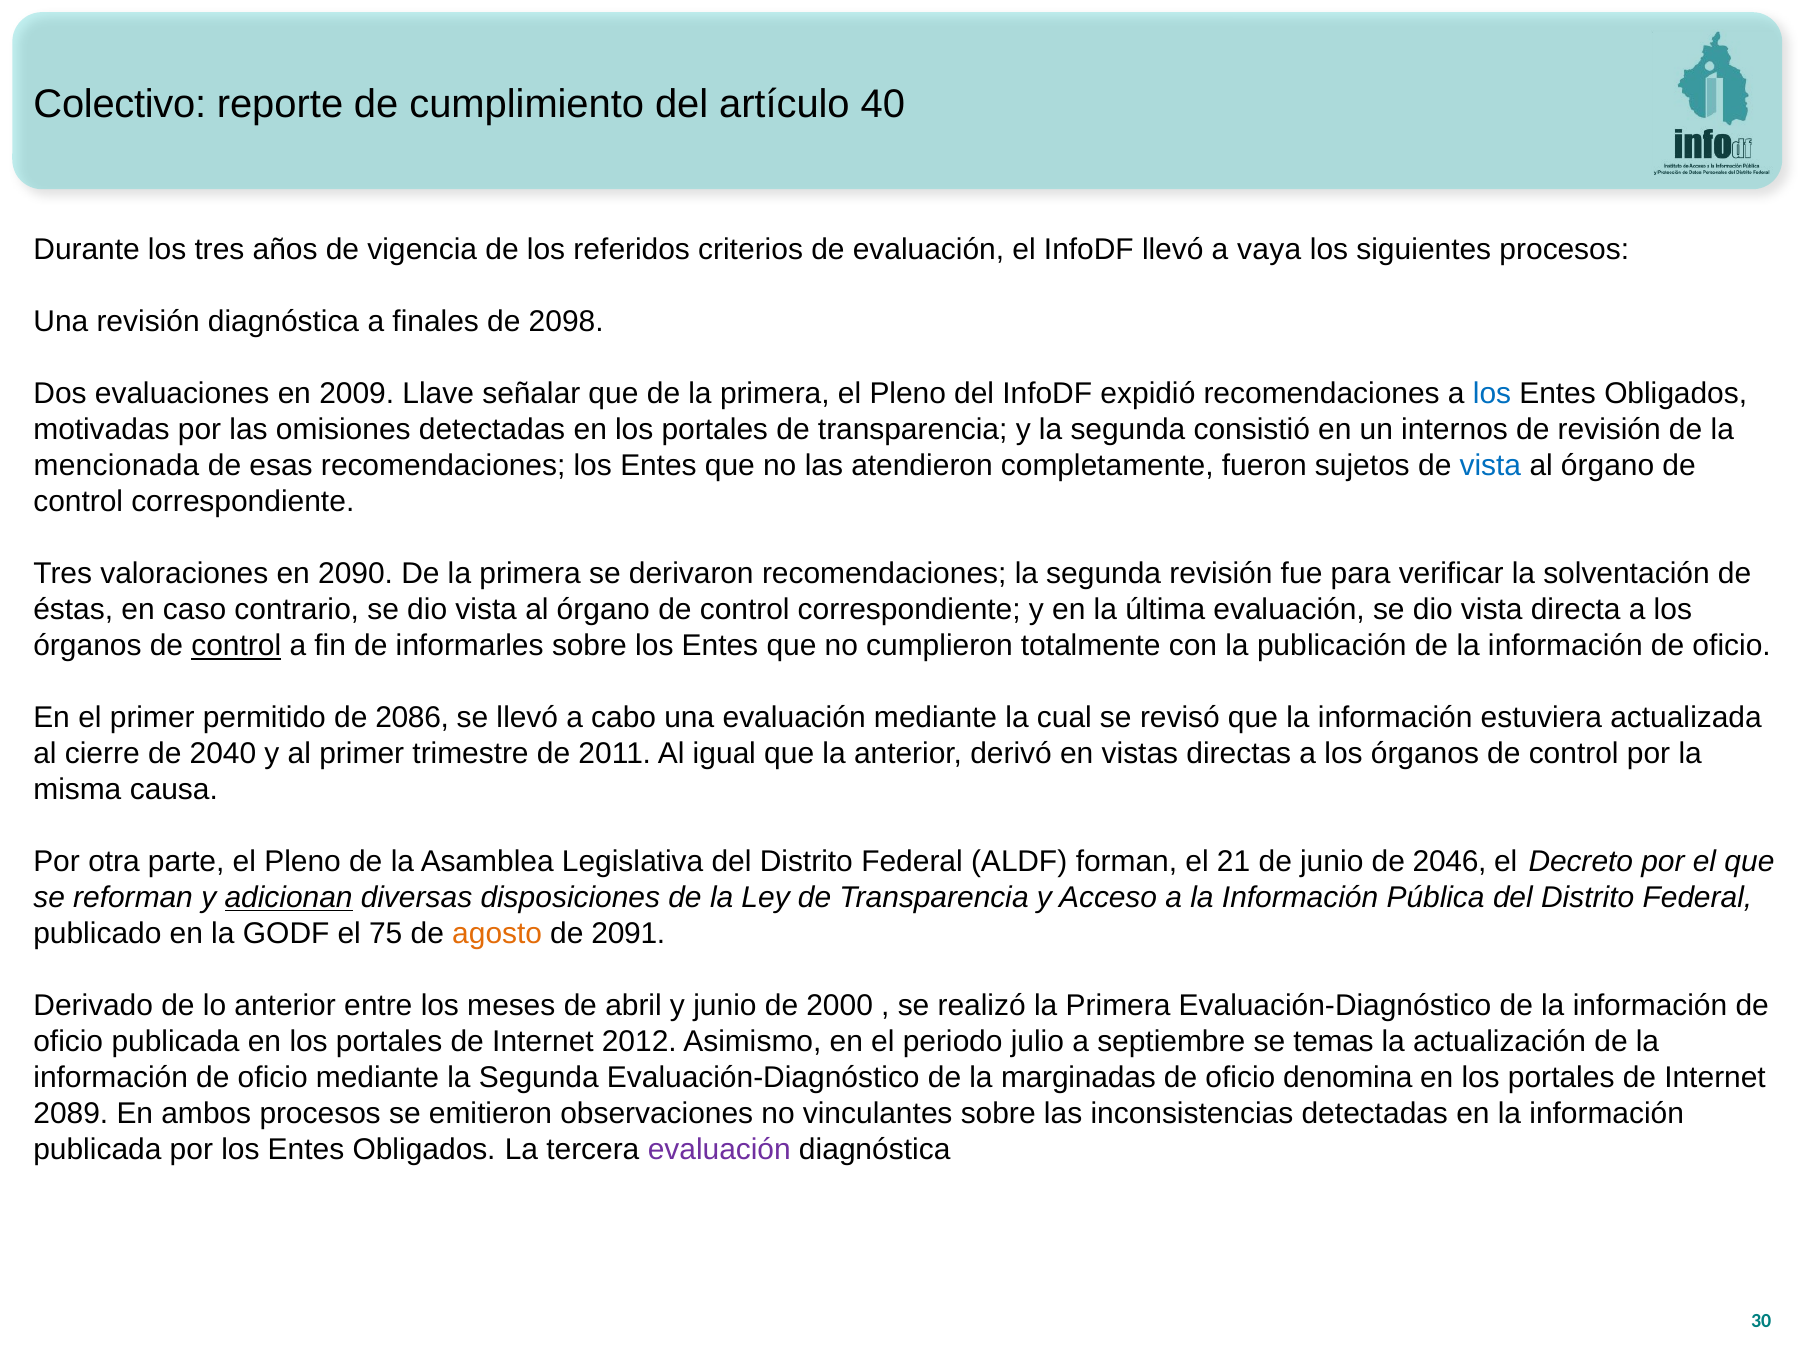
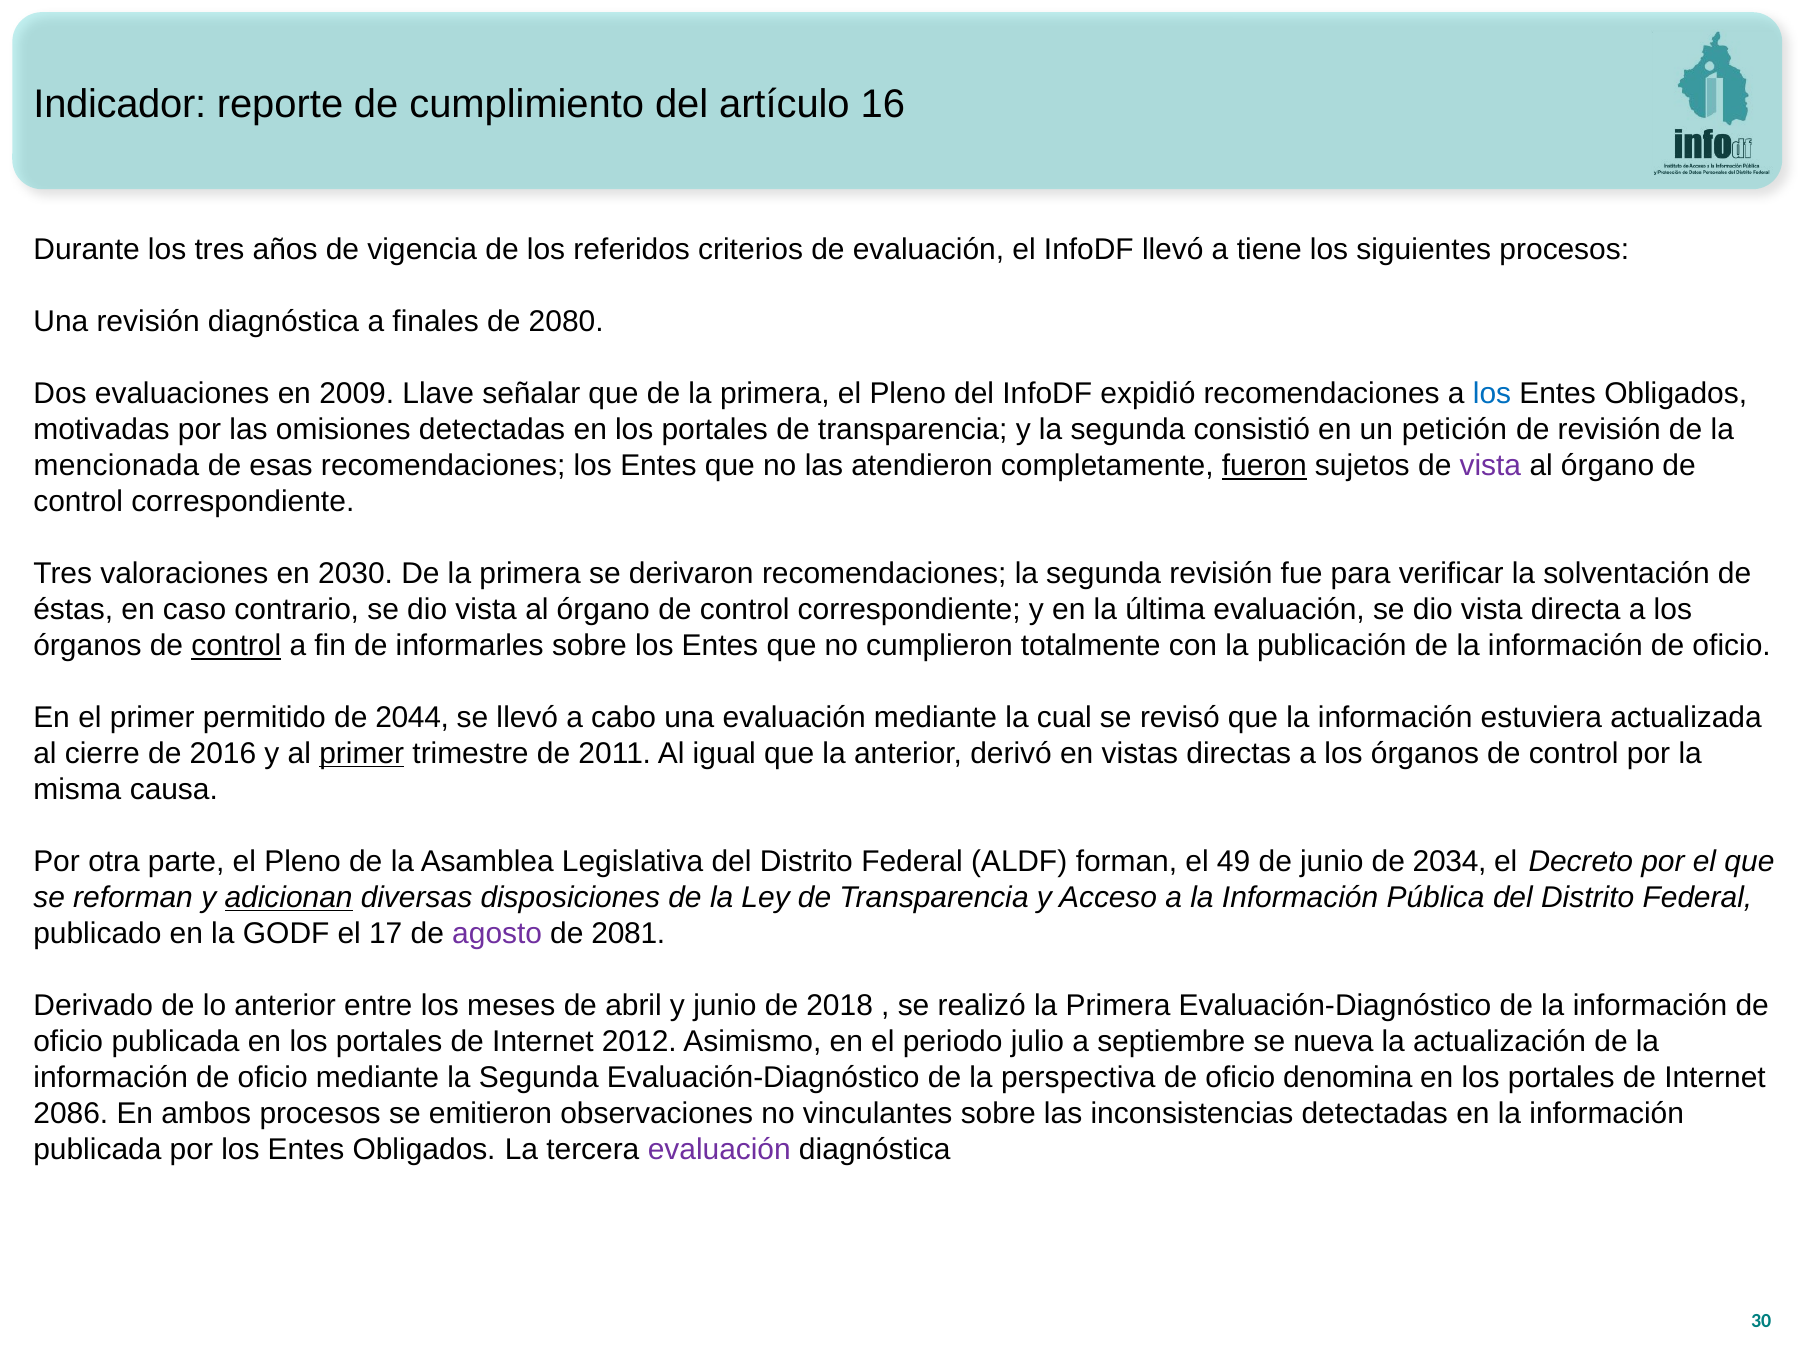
Colectivo: Colectivo -> Indicador (120, 104)
40: 40 -> 16 (883, 104)
vaya: vaya -> tiene (1269, 250)
2098: 2098 -> 2080 (566, 322)
internos: internos -> petición (1454, 430)
fueron underline: none -> present (1264, 466)
vista colour: blue -> purple (1490, 466)
2090: 2090 -> 2030 (356, 574)
2086: 2086 -> 2044 (412, 717)
2040: 2040 -> 2016 (223, 753)
primer underline: none -> present (362, 753)
21: 21 -> 49 (1234, 861)
2046: 2046 -> 2034 (1450, 861)
75: 75 -> 17 (386, 933)
agosto colour: orange -> purple (497, 933)
2091: 2091 -> 2081 (628, 933)
2000: 2000 -> 2018 (840, 1005)
temas: temas -> nueva (1333, 1041)
marginadas: marginadas -> perspectiva (1078, 1077)
2089: 2089 -> 2086 (71, 1113)
